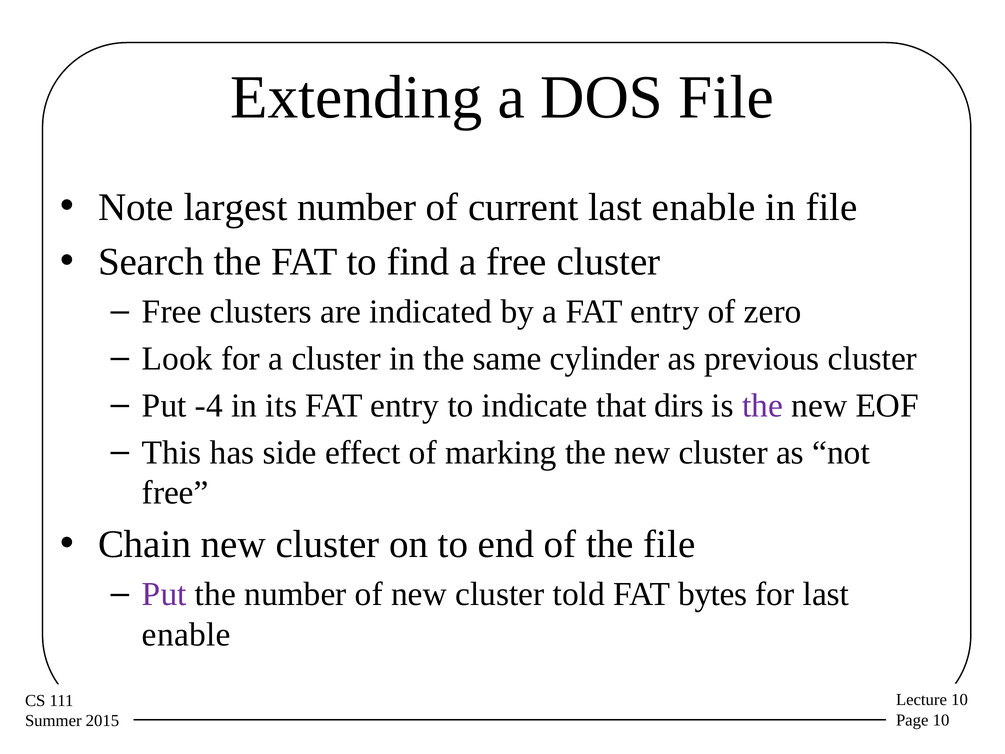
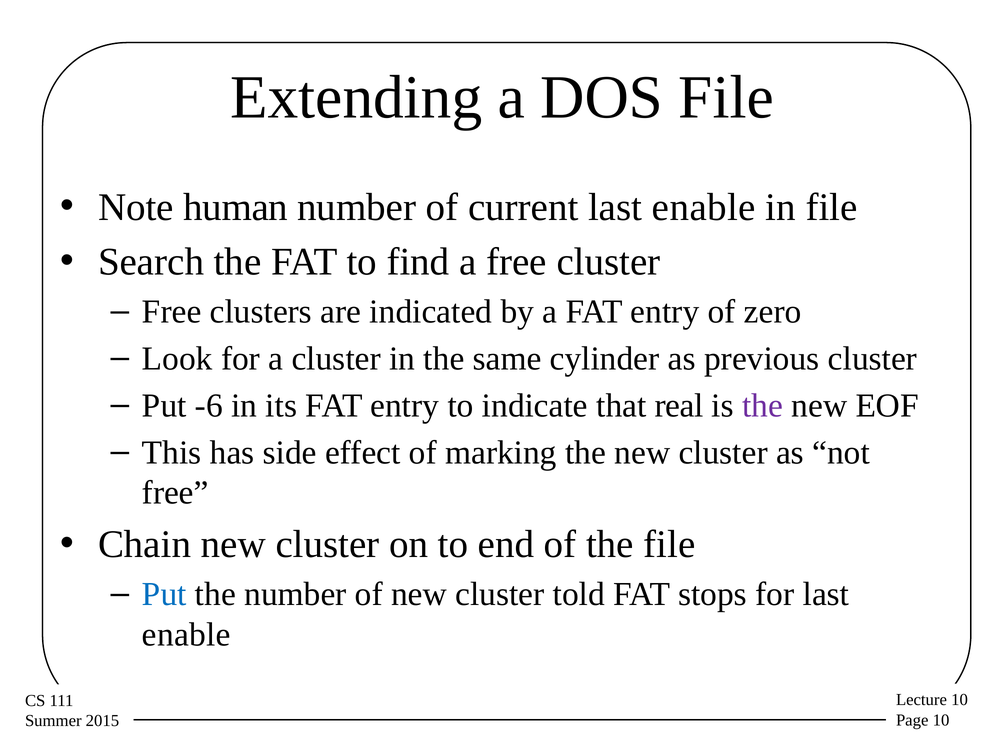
largest: largest -> human (236, 207)
-4: -4 -> -6 (209, 406)
dirs: dirs -> real (679, 406)
Put colour: purple -> blue (164, 594)
bytes: bytes -> stops (713, 594)
